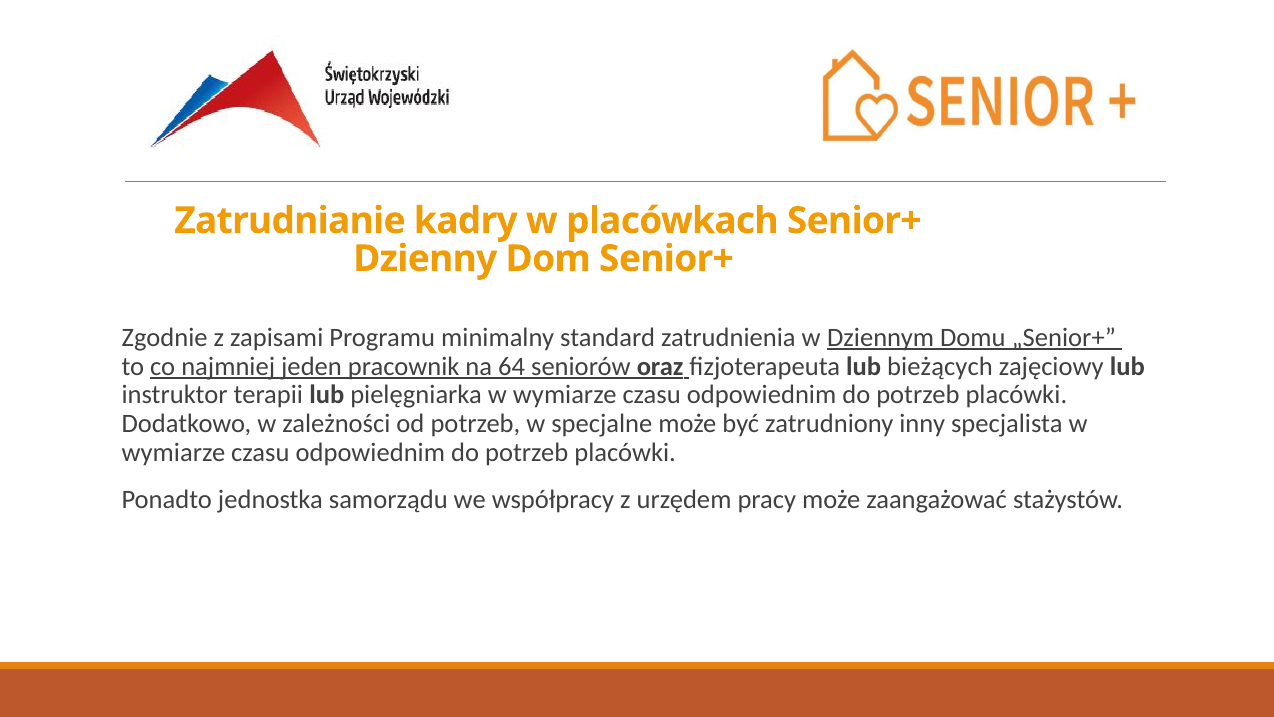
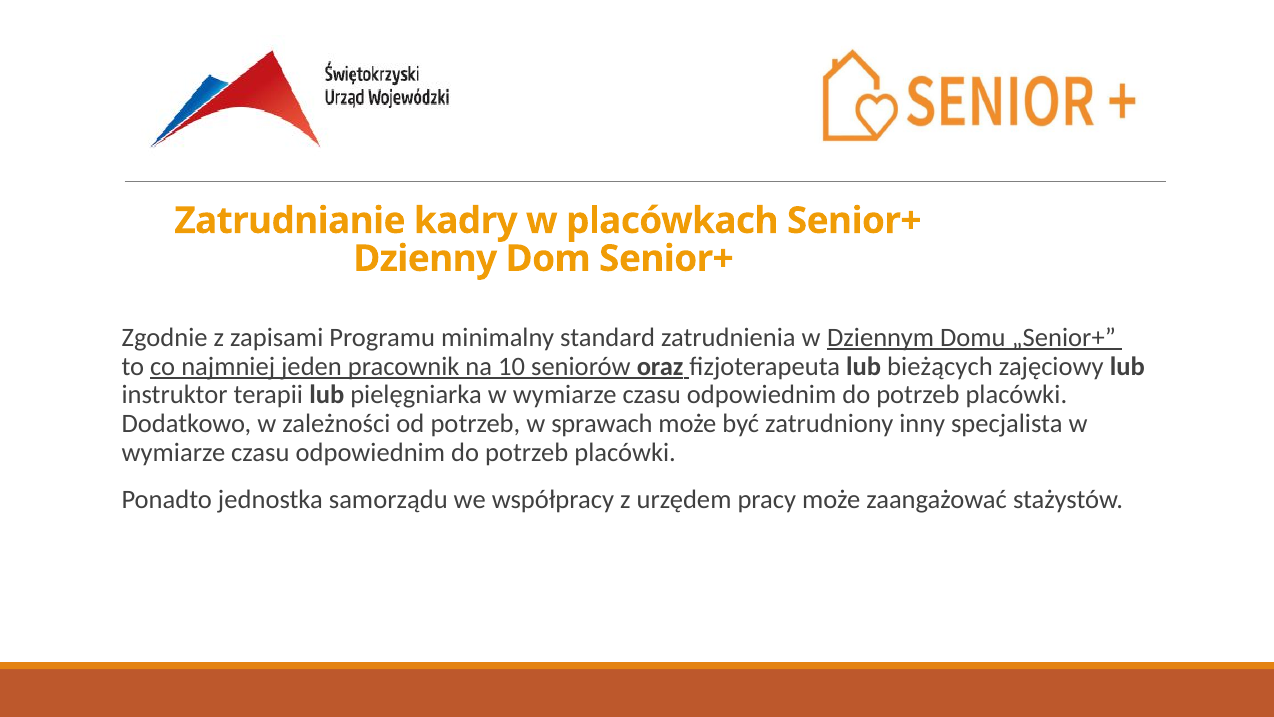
64: 64 -> 10 (512, 366)
specjalne: specjalne -> sprawach (602, 423)
